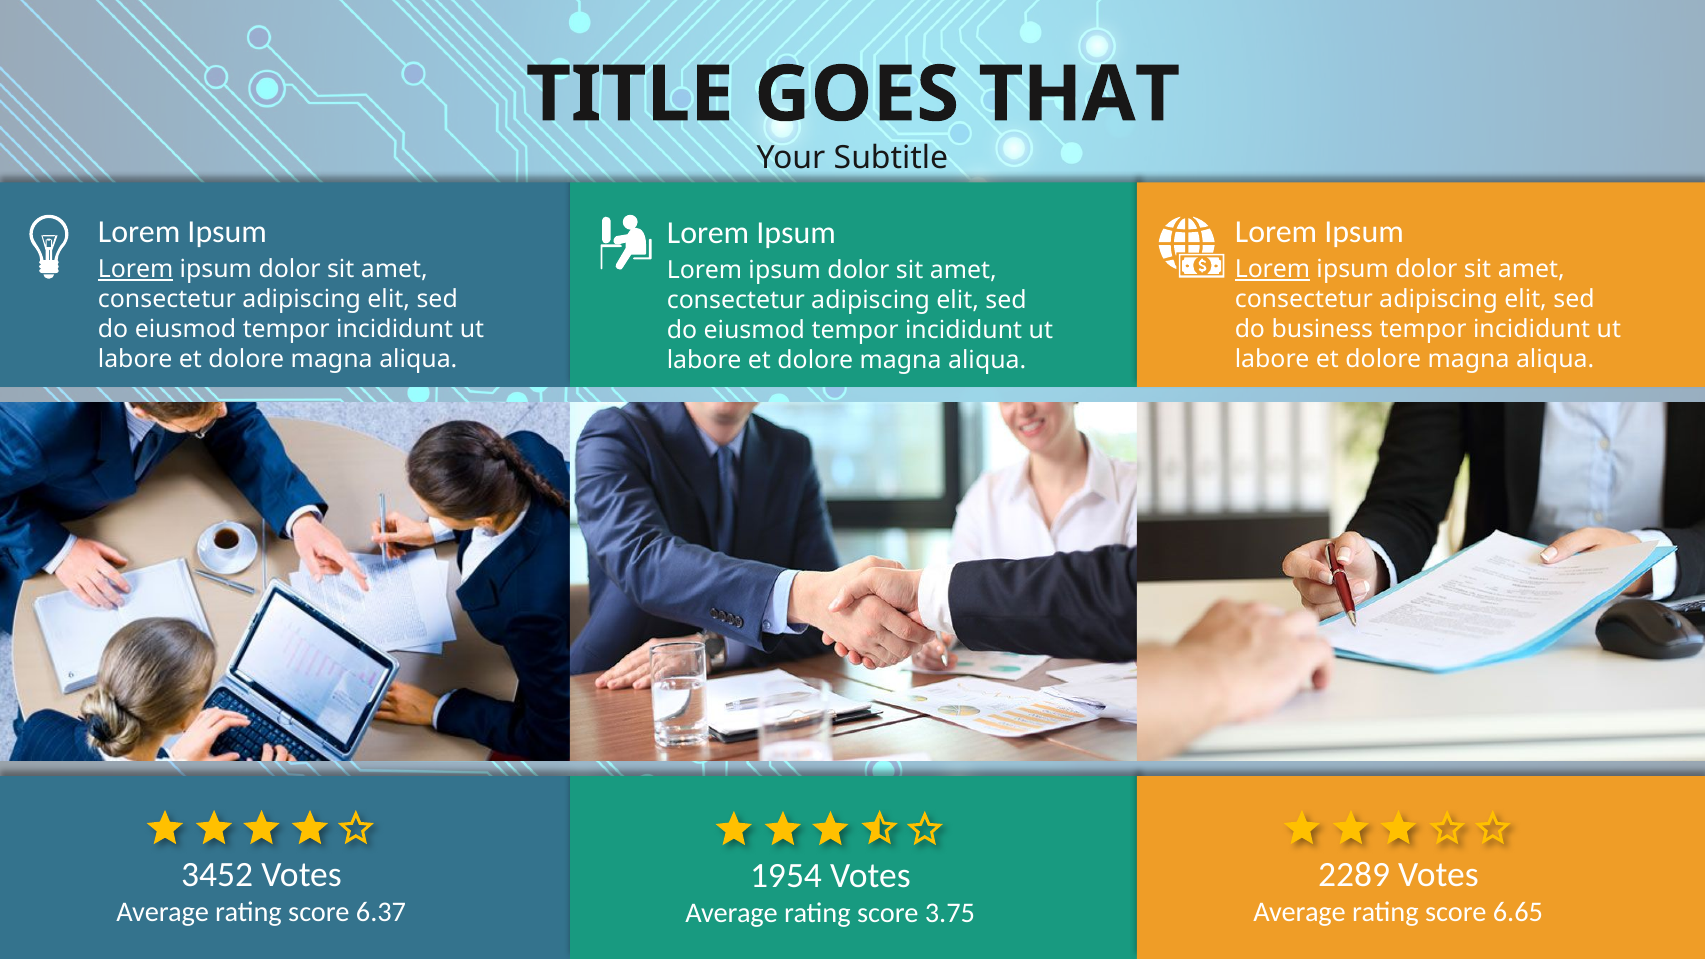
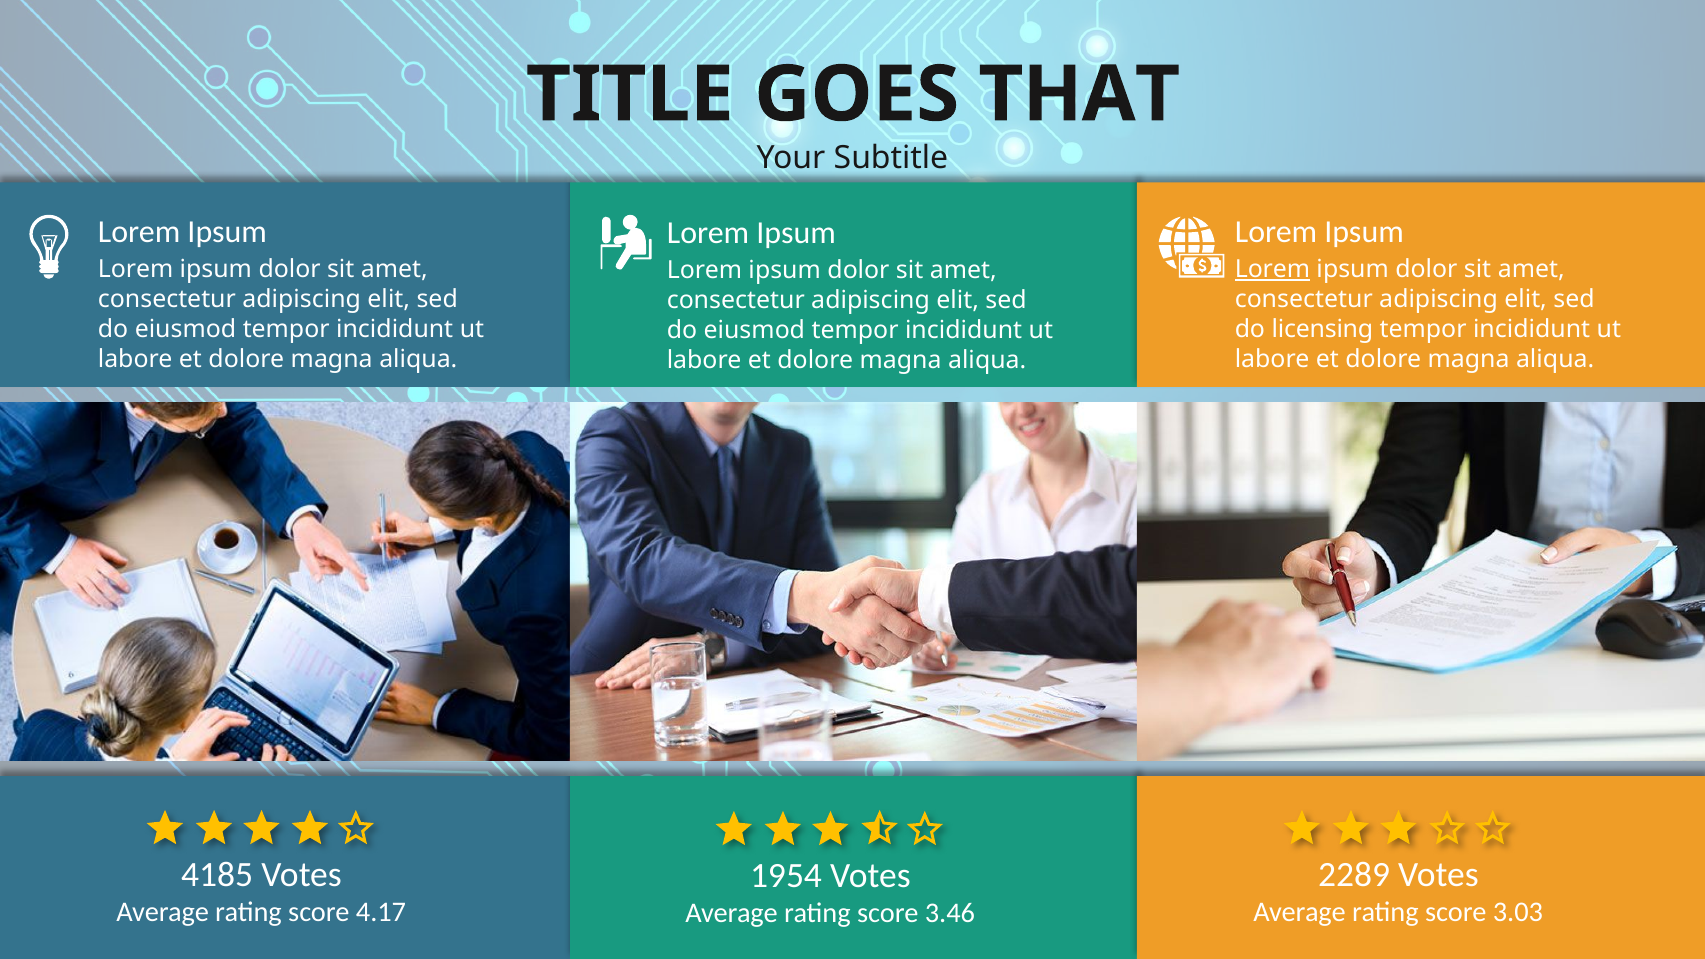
Lorem underline: present -> none (136, 269)
business: business -> licensing (1322, 329)
3452: 3452 -> 4185 (217, 874)
6.37: 6.37 -> 4.17 (381, 912)
6.65: 6.65 -> 3.03 (1518, 912)
3.75: 3.75 -> 3.46 (950, 913)
